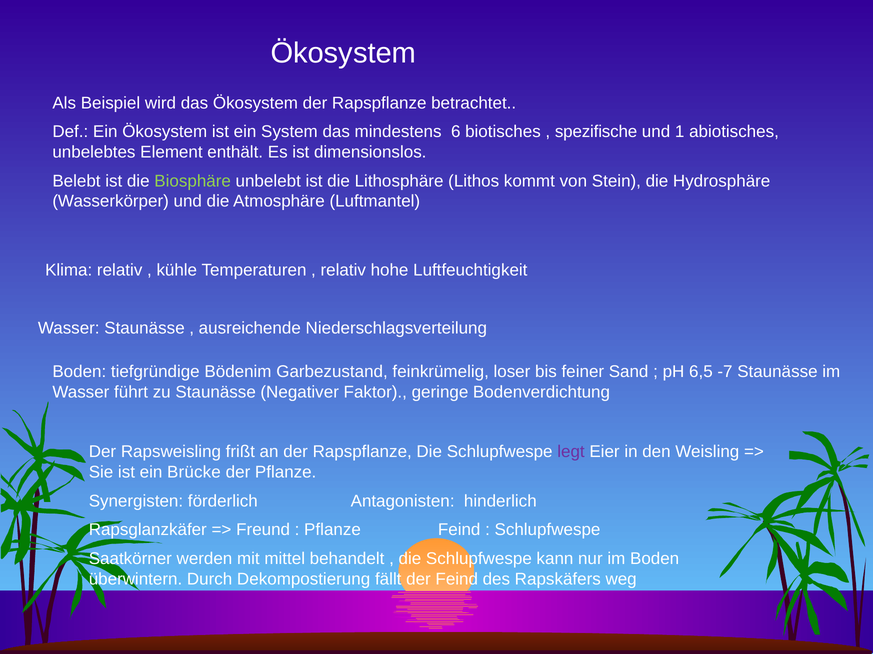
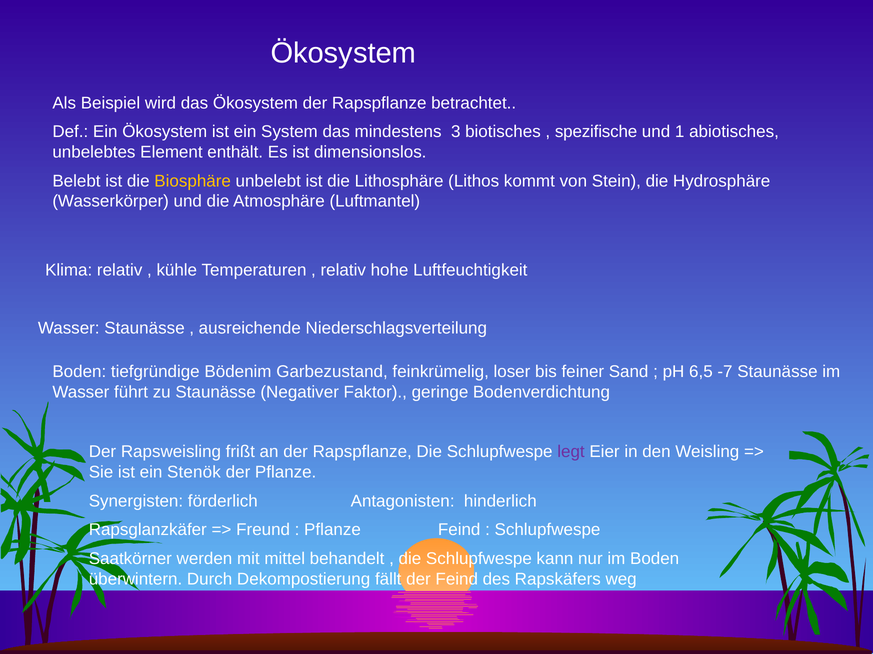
6: 6 -> 3 (456, 132)
Biosphäre colour: light green -> yellow (193, 181)
Brücke: Brücke -> Stenök (194, 473)
